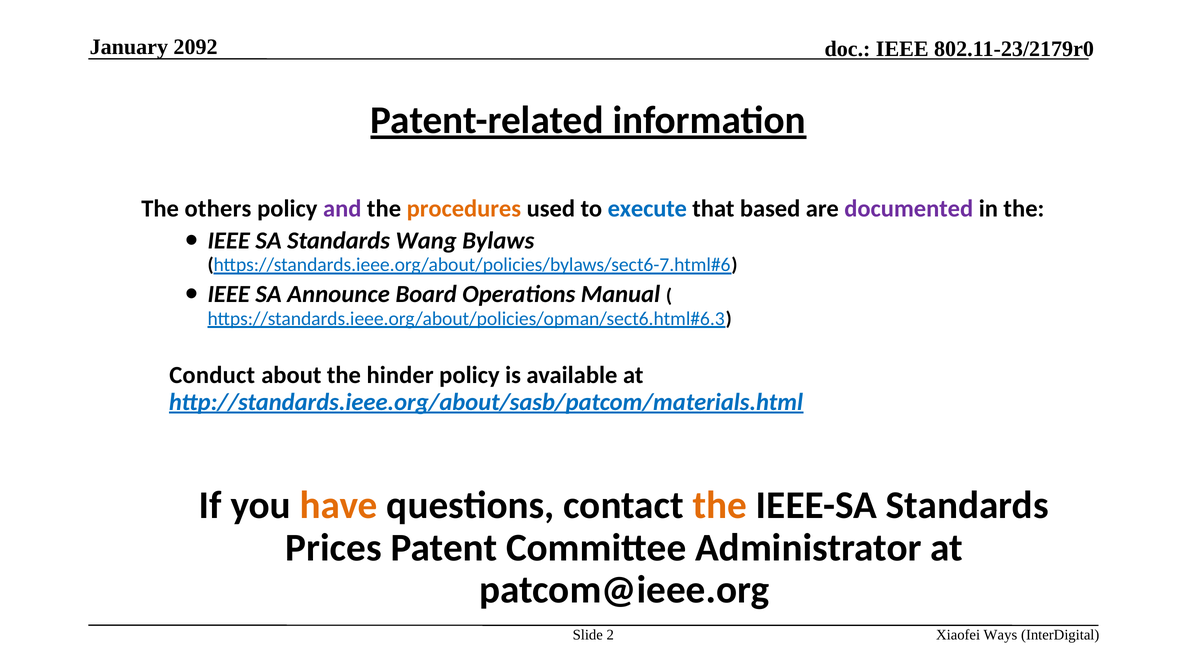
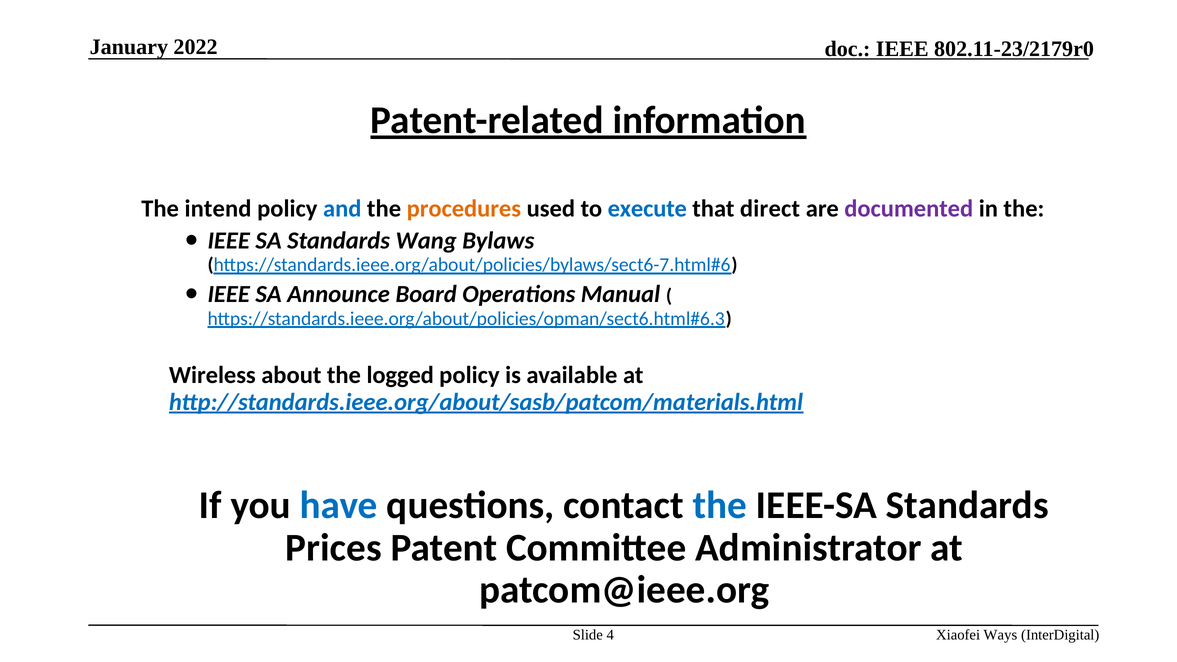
2092: 2092 -> 2022 (196, 47)
others: others -> intend (218, 209)
and colour: purple -> blue (342, 209)
based: based -> direct (770, 209)
Conduct: Conduct -> Wireless (212, 375)
hinder: hinder -> logged (400, 375)
have colour: orange -> blue (339, 505)
the colour: orange -> blue (720, 505)
2: 2 -> 4 (610, 635)
